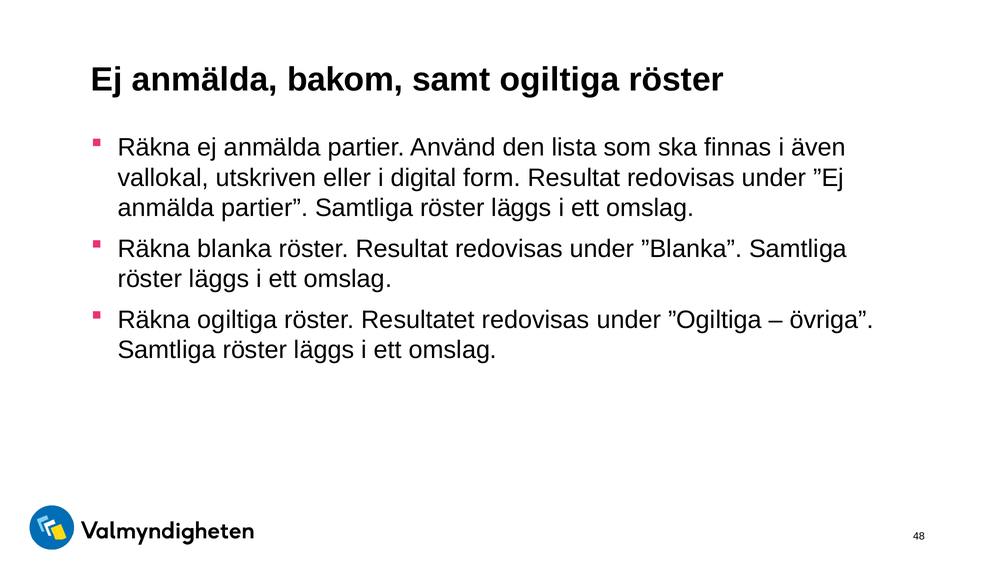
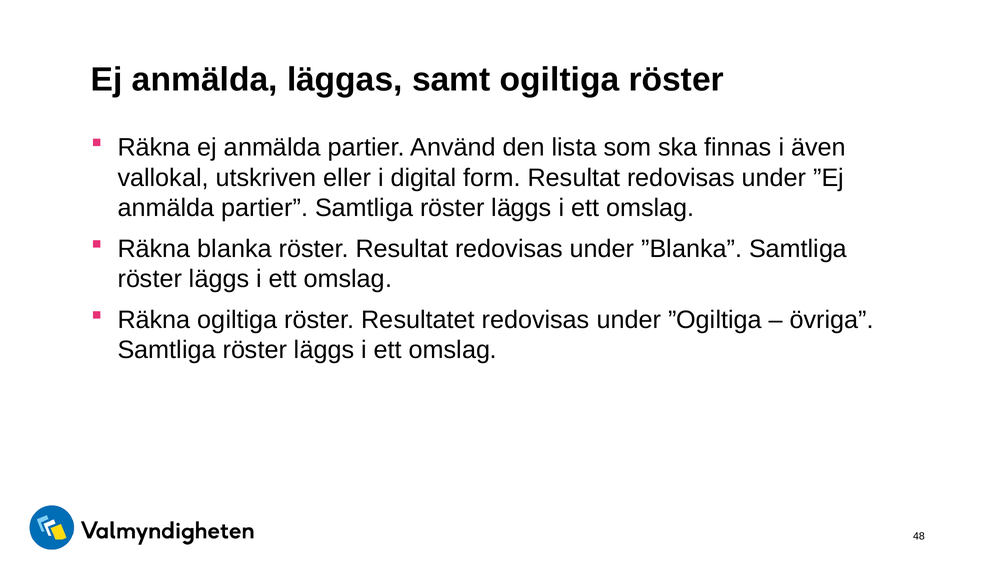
bakom: bakom -> läggas (345, 79)
